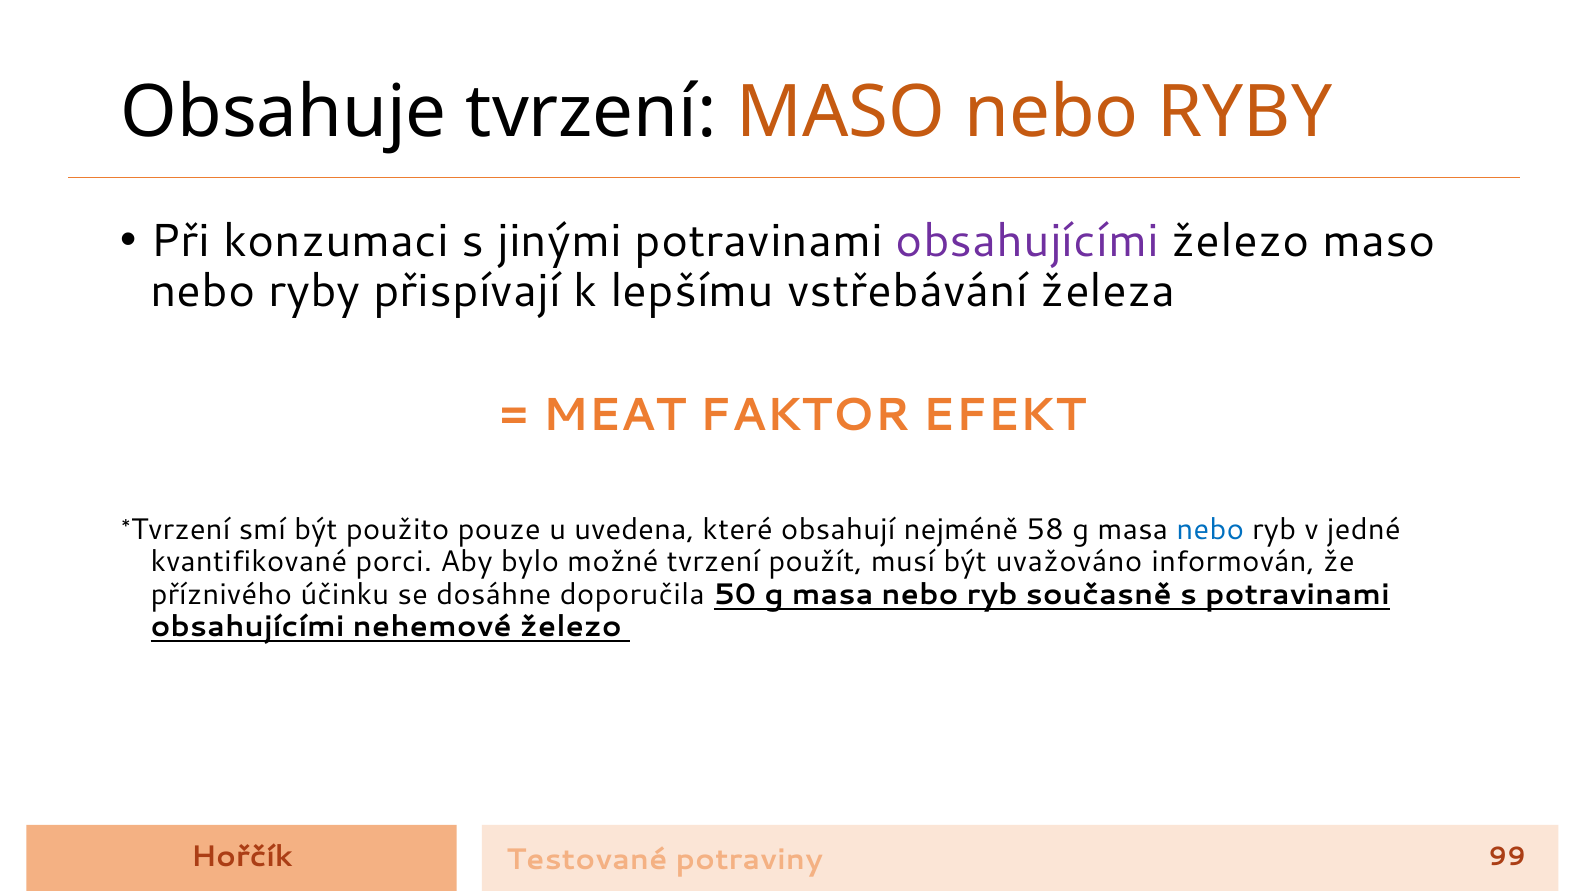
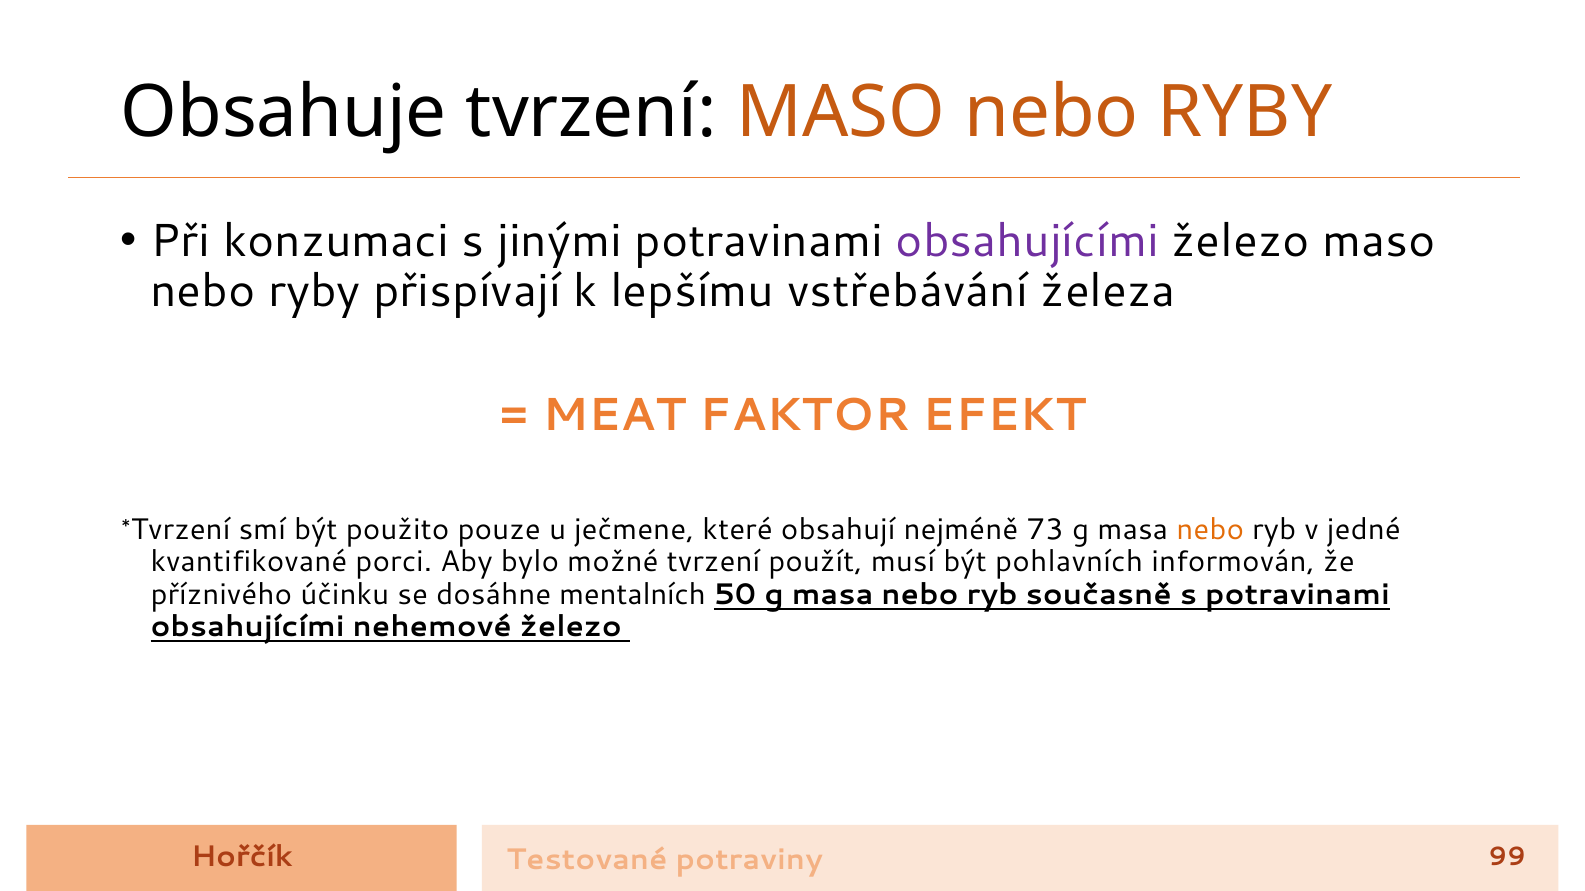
uvedena: uvedena -> ječmene (634, 530)
58: 58 -> 73 (1045, 530)
nebo colour: blue -> orange (1210, 530)
uvažováno: uvažováno -> pohlavních (1069, 563)
doporučila: doporučila -> mentalních (632, 595)
